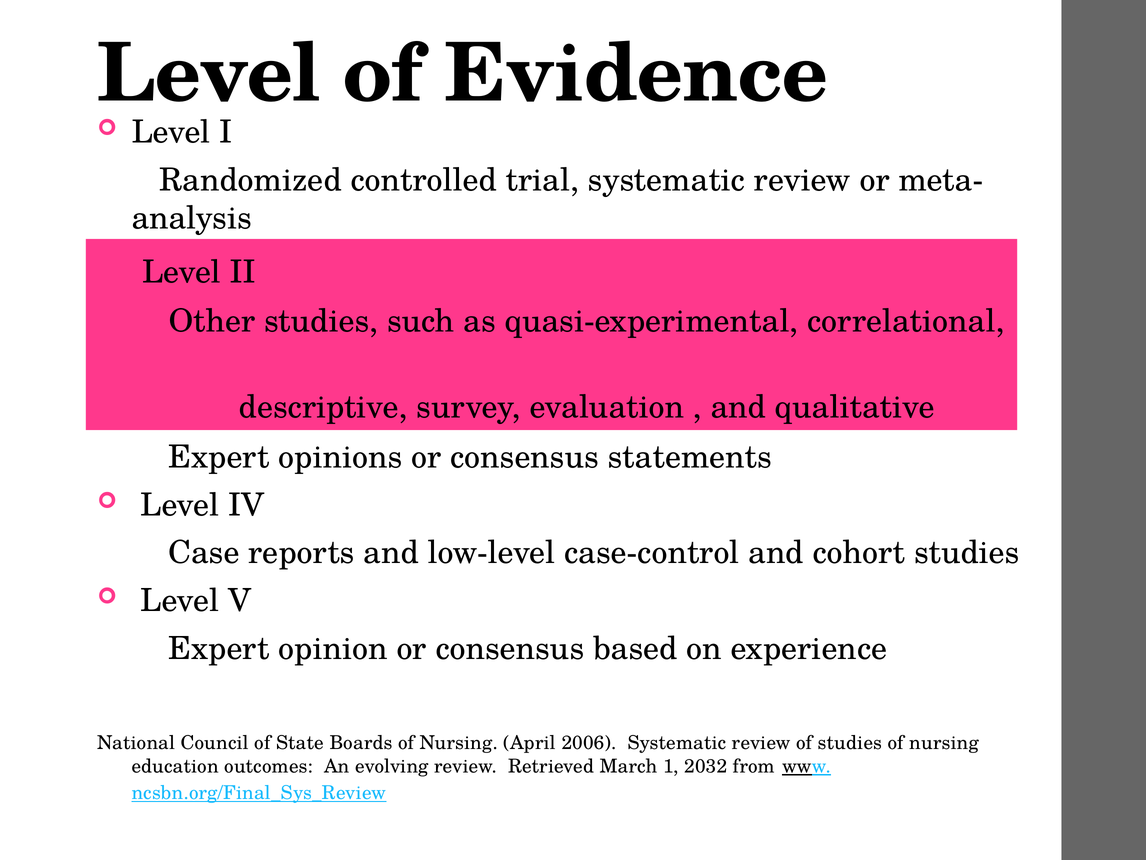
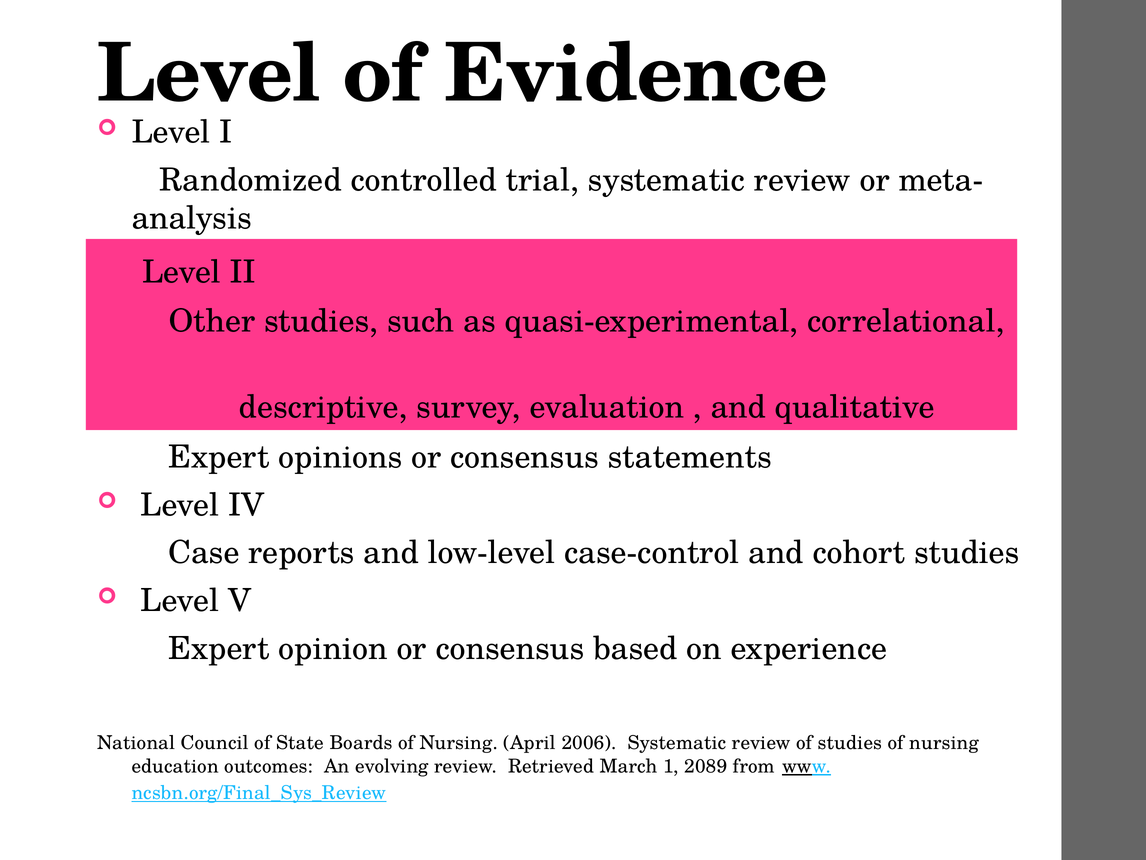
2032: 2032 -> 2089 (706, 766)
